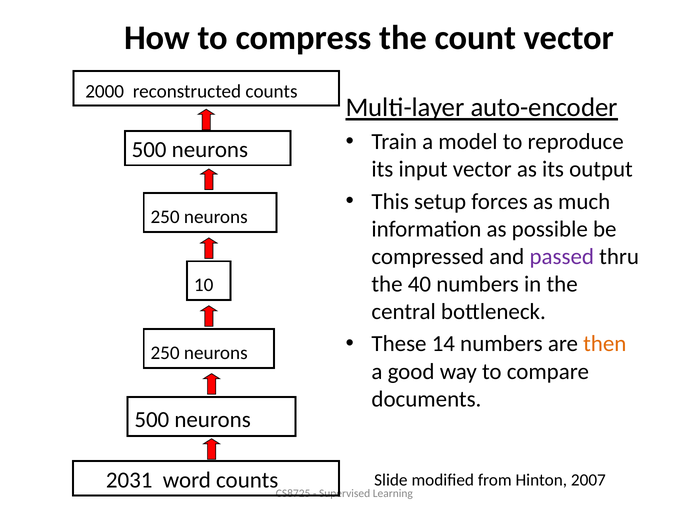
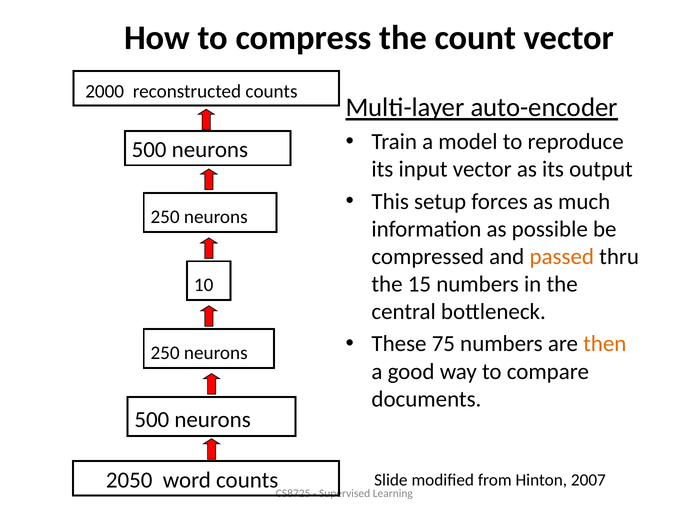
passed colour: purple -> orange (562, 256)
40: 40 -> 15 (419, 284)
14: 14 -> 75 (443, 344)
2031: 2031 -> 2050 (129, 480)
